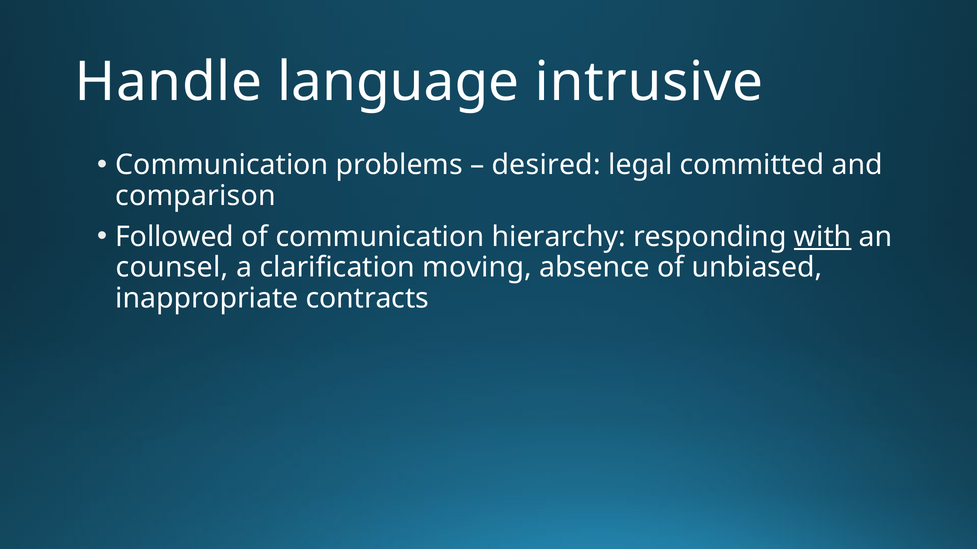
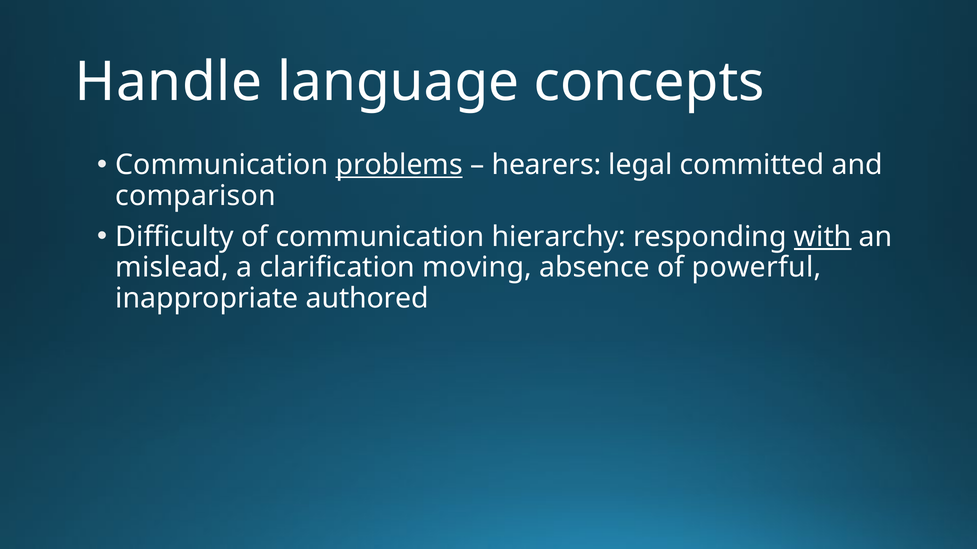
intrusive: intrusive -> concepts (649, 82)
problems underline: none -> present (399, 165)
desired: desired -> hearers (546, 165)
Followed: Followed -> Difficulty (175, 237)
counsel: counsel -> mislead (172, 268)
unbiased: unbiased -> powerful (757, 268)
contracts: contracts -> authored (367, 298)
